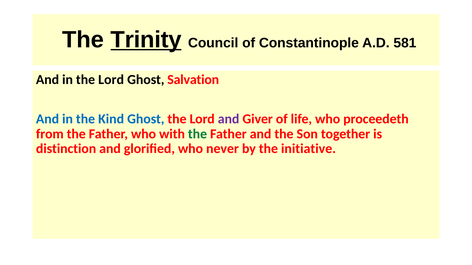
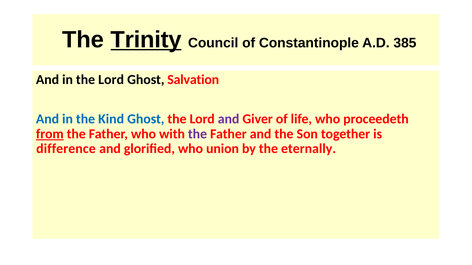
581: 581 -> 385 (405, 43)
from underline: none -> present (50, 134)
the colour: green -> purple (198, 134)
distinction: distinction -> difference (66, 149)
never: never -> union (223, 149)
initiative: initiative -> eternally (309, 149)
